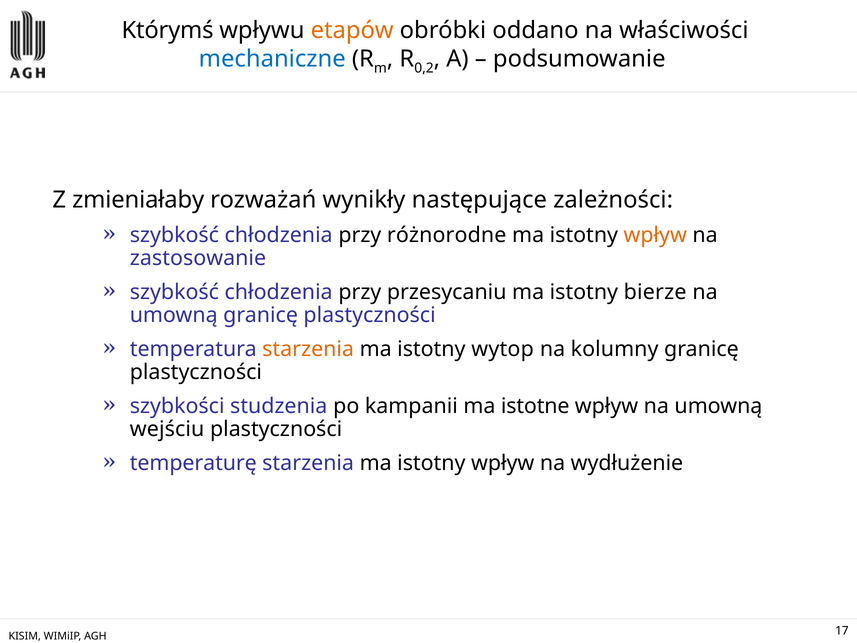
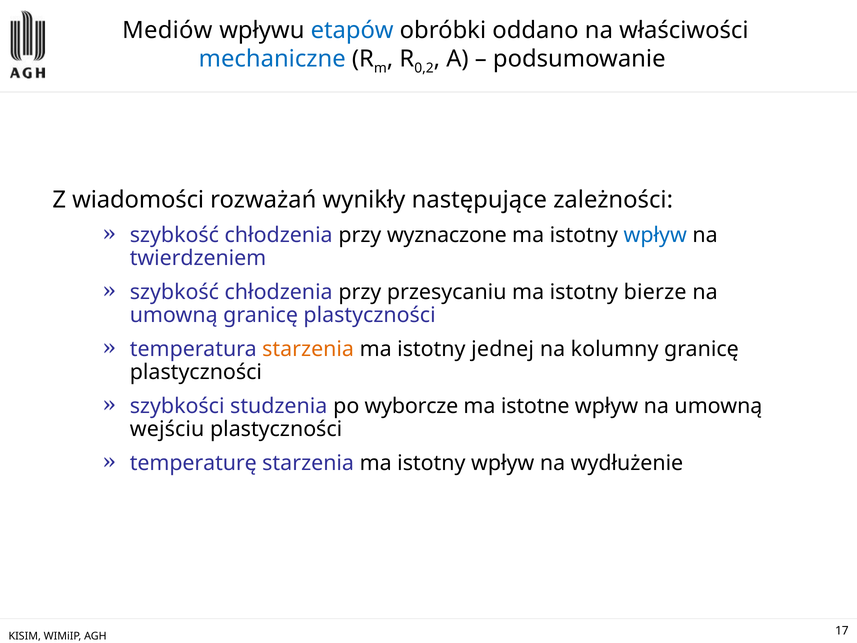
Którymś: Którymś -> Mediów (167, 30)
etapów colour: orange -> blue (352, 30)
zmieniałaby: zmieniałaby -> wiadomości (138, 200)
różnorodne: różnorodne -> wyznaczone (447, 235)
wpływ colour: orange -> blue (655, 235)
zastosowanie: zastosowanie -> twierdzeniem (198, 258)
wytop: wytop -> jednej (503, 349)
kampanii: kampanii -> wyborcze (411, 406)
